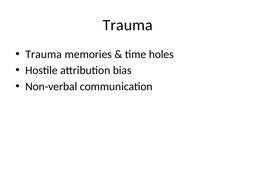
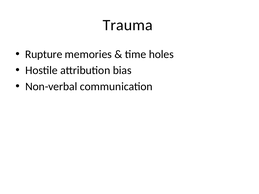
Trauma: Trauma -> Rupture (44, 54)
